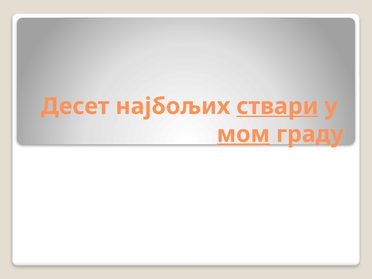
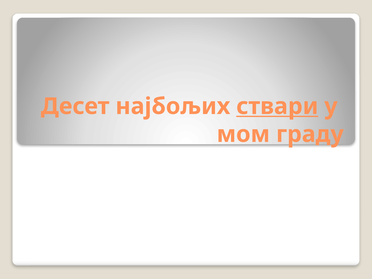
мом underline: present -> none (243, 134)
